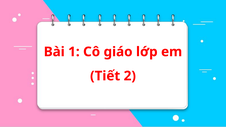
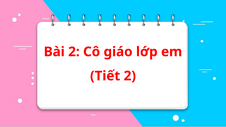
Bài 1: 1 -> 2 (74, 52)
